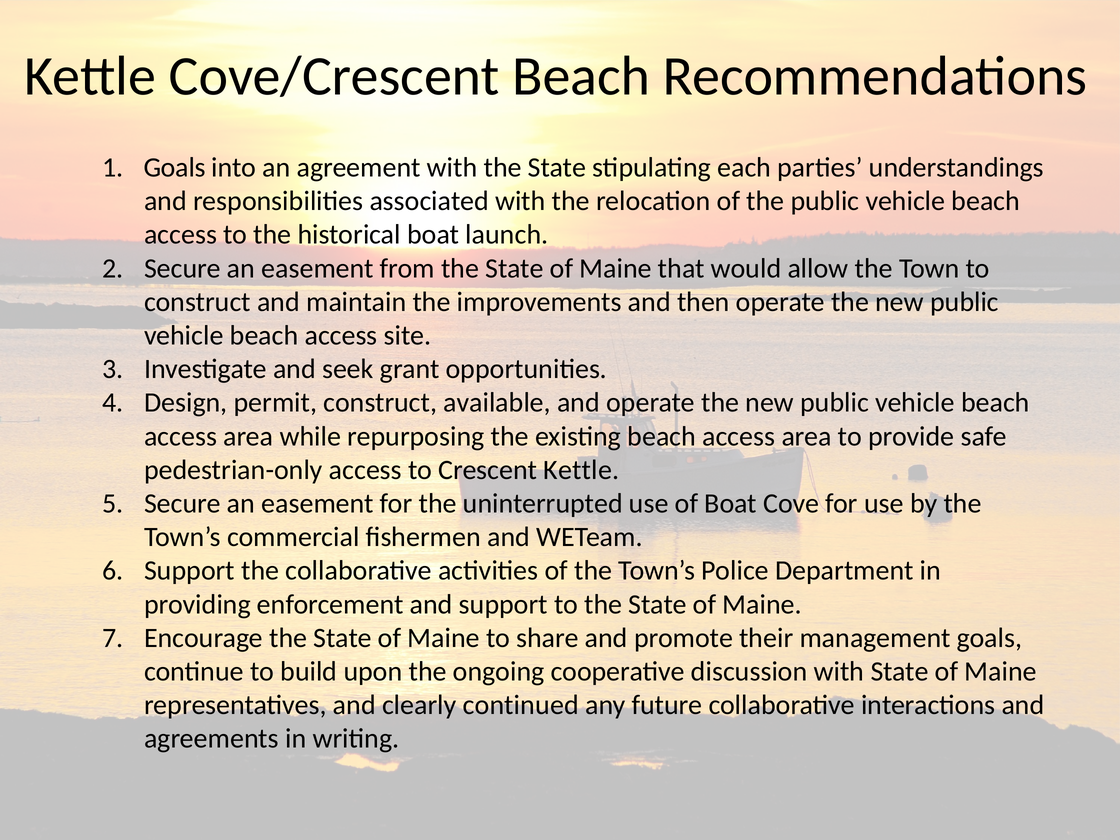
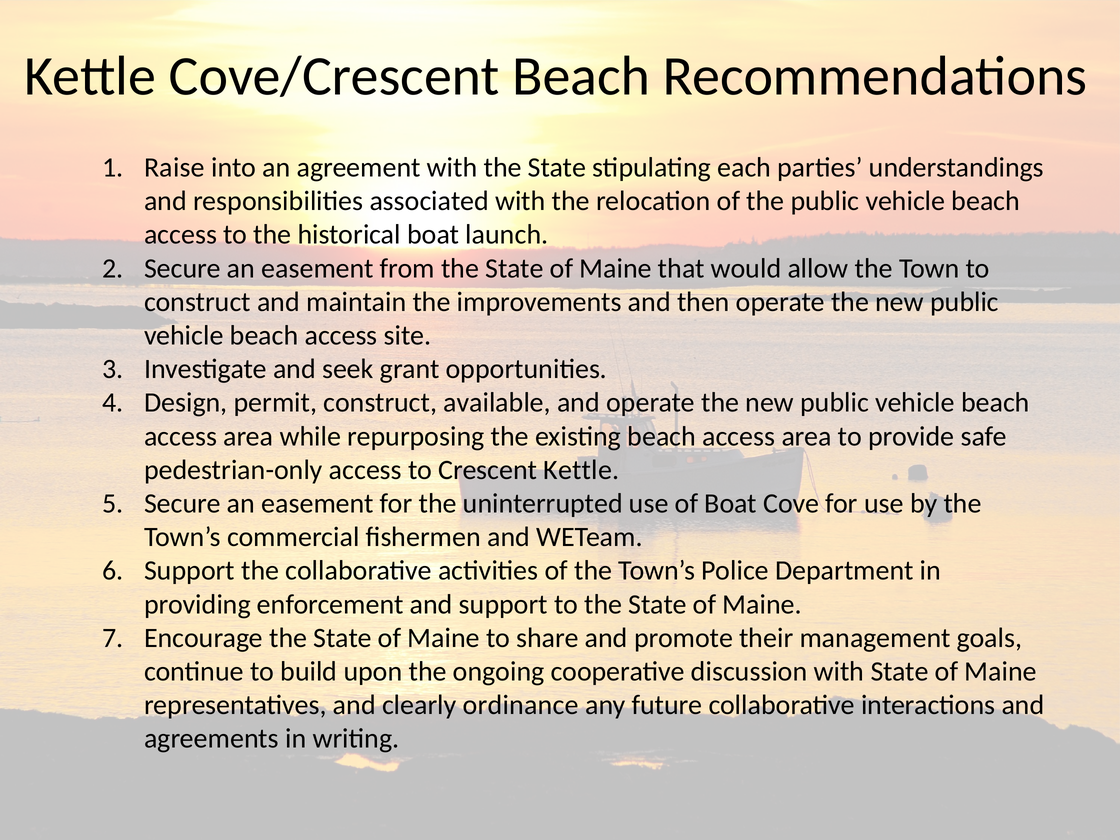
Goals: Goals -> Raise (174, 168)
continued: continued -> ordinance (521, 705)
